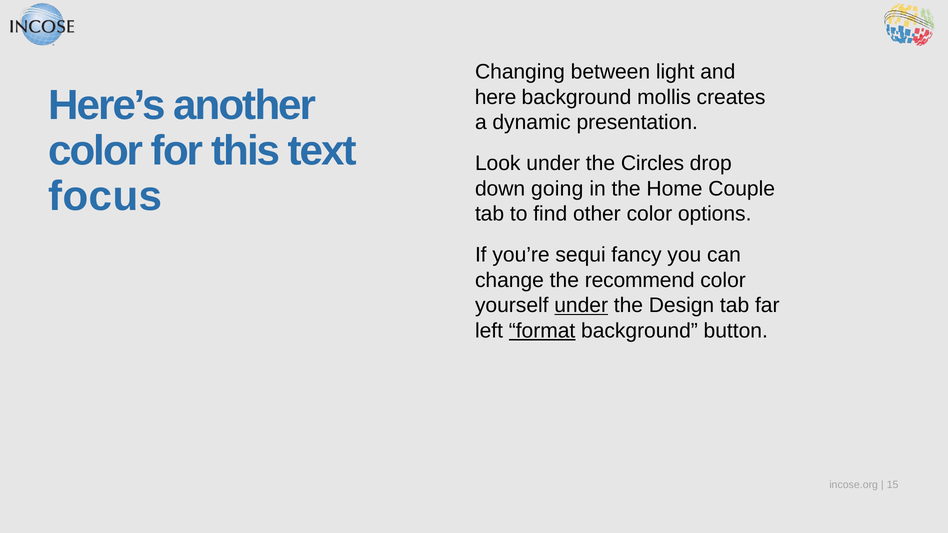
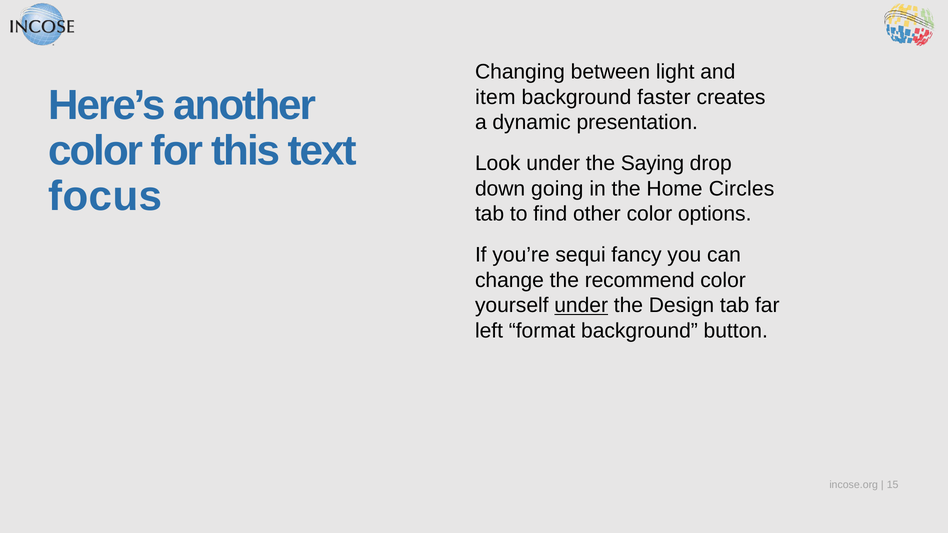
here: here -> item (495, 97)
mollis: mollis -> faster (664, 97)
Circles: Circles -> Saying (652, 163)
Couple: Couple -> Circles (742, 189)
format underline: present -> none (542, 331)
